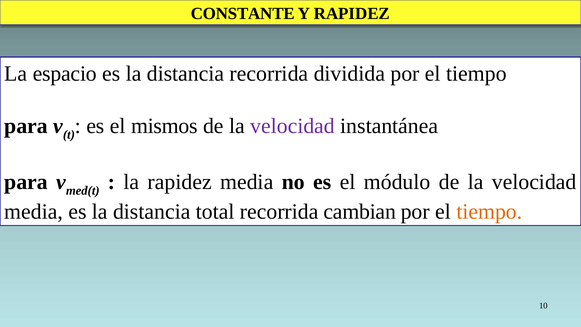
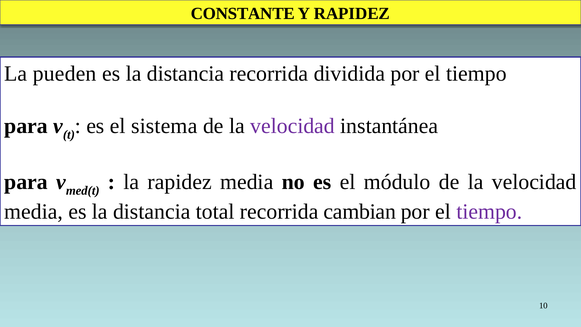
espacio: espacio -> pueden (65, 74)
mismos: mismos -> sistema (164, 126)
tiempo colour: orange -> purple (489, 212)
